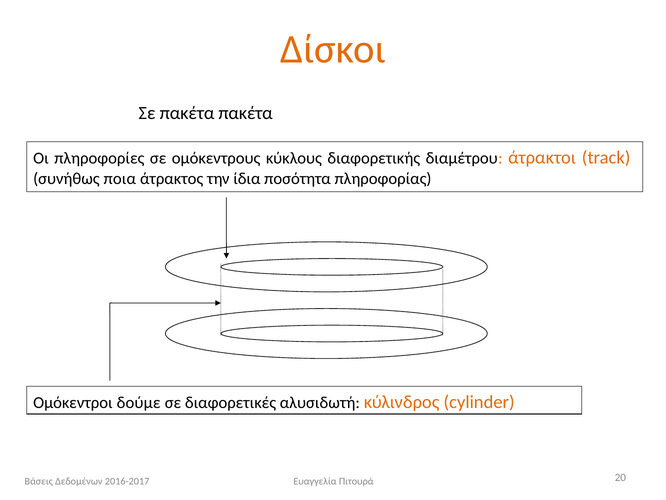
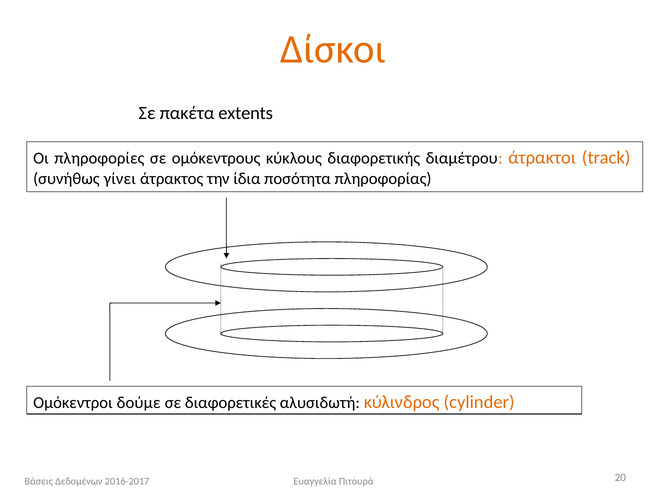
πακέτα πακέτα: πακέτα -> extents (246, 113)
ποια: ποια -> γίνει (120, 178)
